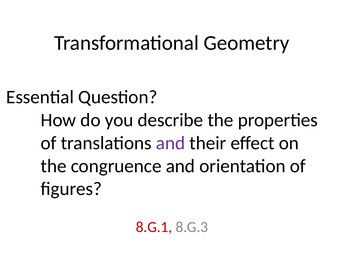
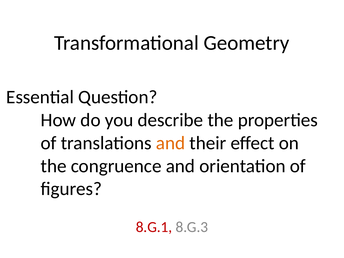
and colour: purple -> orange (170, 143)
